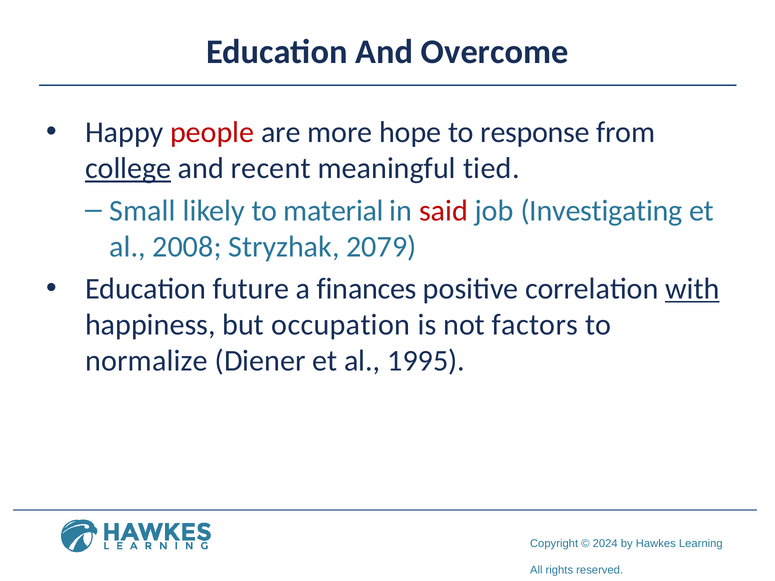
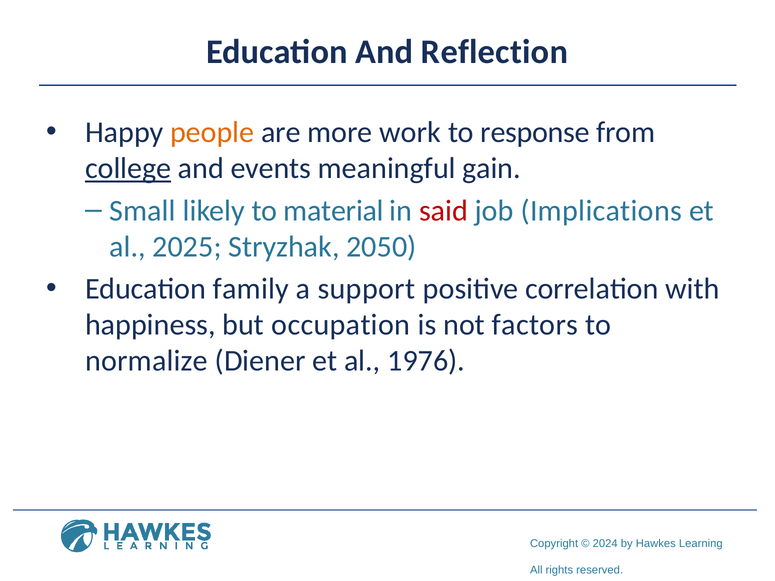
Overcome: Overcome -> Reflection (495, 52)
people colour: red -> orange (212, 132)
hope: hope -> work (410, 132)
recent: recent -> events (271, 169)
tied: tied -> gain (492, 169)
Investigating: Investigating -> Implications (601, 211)
2008: 2008 -> 2025 (187, 247)
2079: 2079 -> 2050 (381, 247)
future: future -> family (251, 289)
finances: finances -> support (366, 289)
with underline: present -> none (692, 289)
1995: 1995 -> 1976 (426, 361)
